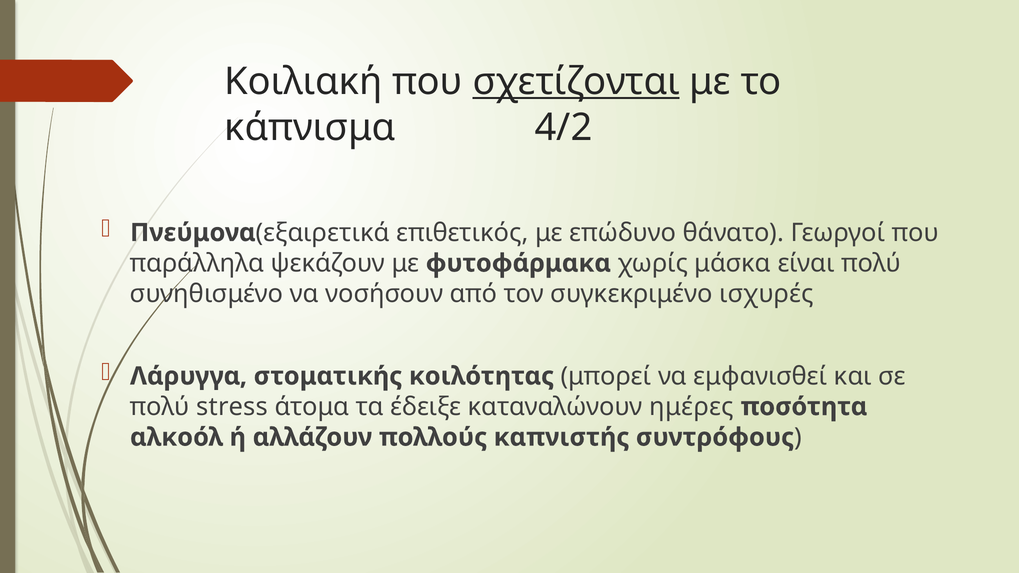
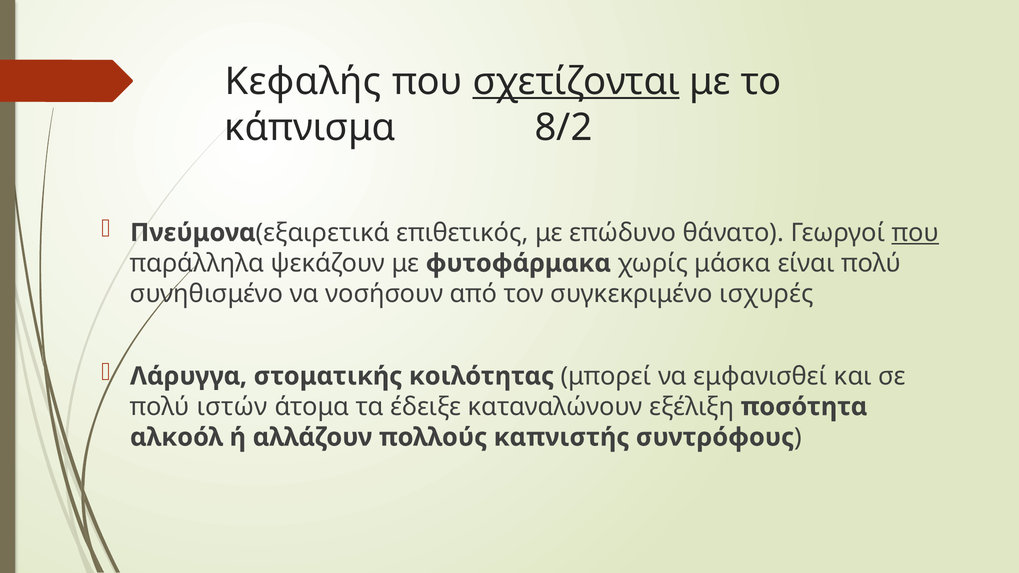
Κοιλιακή: Κοιλιακή -> Κεφαλής (303, 82)
4/2: 4/2 -> 8/2 (564, 127)
που underline: none -> present (915, 233)
stress: stress -> ιστών (232, 407)
ημέρες: ημέρες -> εξέλιξη (692, 407)
